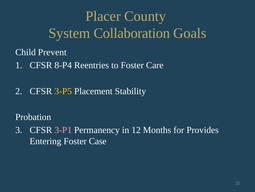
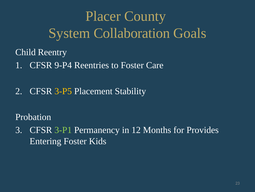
Prevent: Prevent -> Reentry (52, 52)
8-P4: 8-P4 -> 9-P4 (63, 65)
3-P1 colour: pink -> light green (63, 130)
Case: Case -> Kids (98, 141)
